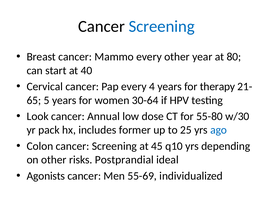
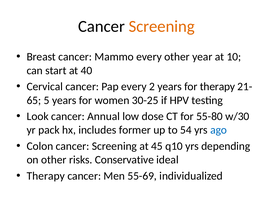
Screening colour: blue -> orange (162, 26)
80: 80 -> 10 (234, 57)
4: 4 -> 2 (152, 86)
30-64: 30-64 -> 30-25 (145, 100)
25: 25 -> 54 (186, 130)
Postprandial: Postprandial -> Conservative (124, 160)
Agonists: Agonists -> Therapy (46, 176)
